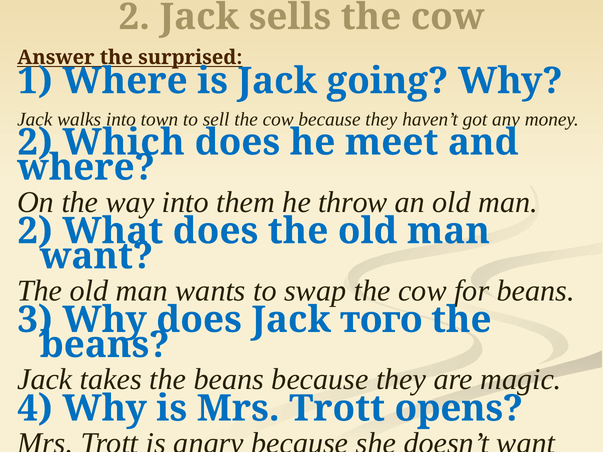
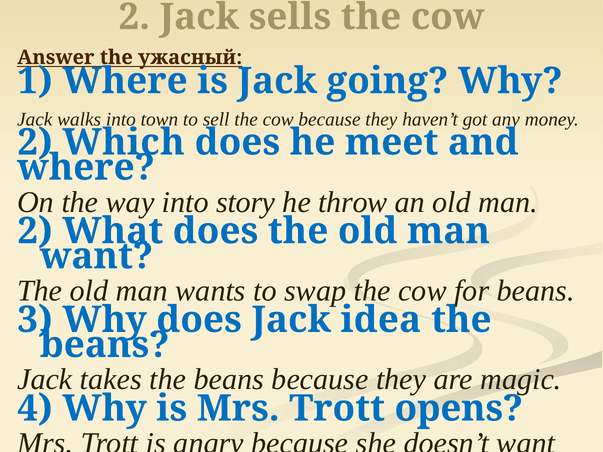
surprised: surprised -> ужасный (190, 57)
into them: them -> story (246, 202)
того: того -> idea (381, 320)
